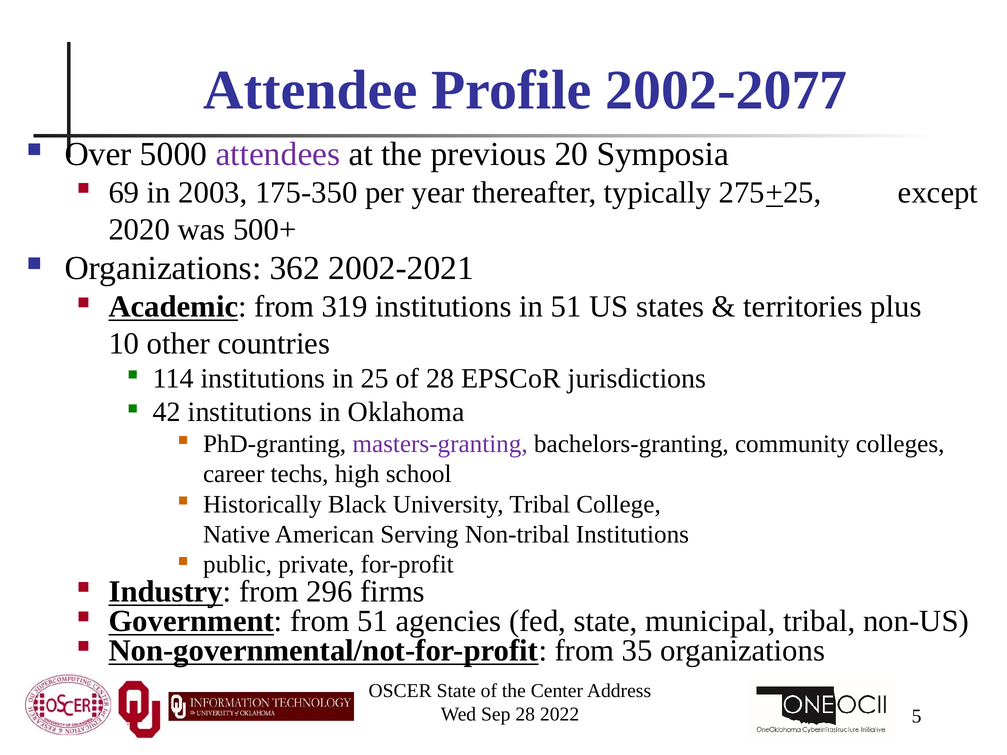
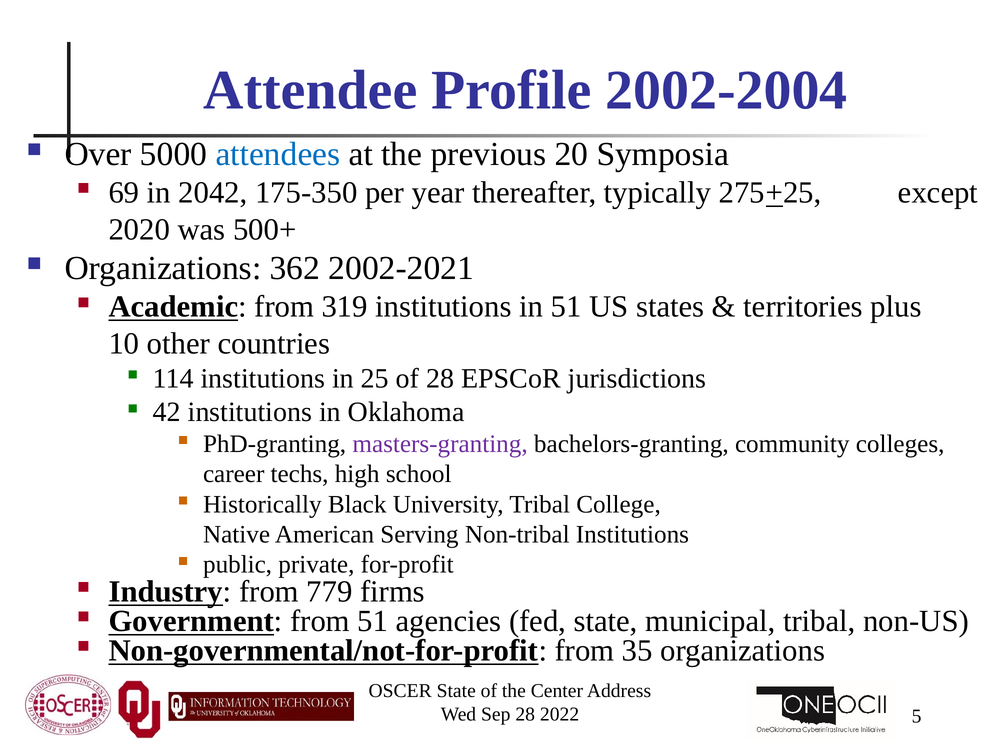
2002-2077: 2002-2077 -> 2002-2004 (726, 90)
attendees colour: purple -> blue (278, 154)
2003: 2003 -> 2042 (213, 193)
296: 296 -> 779 (329, 592)
